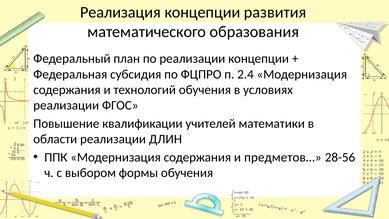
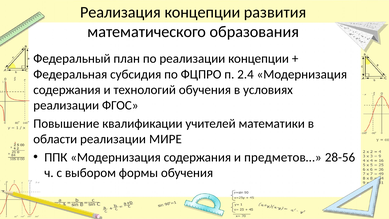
ДЛИН: ДЛИН -> МИРЕ (165, 139)
